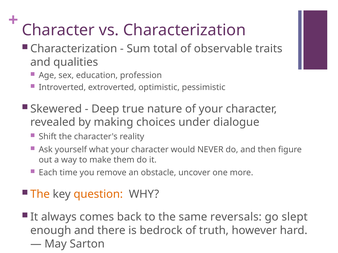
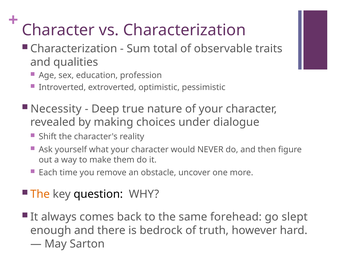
Skewered: Skewered -> Necessity (56, 109)
question colour: orange -> black (98, 194)
reversals: reversals -> forehead (236, 217)
